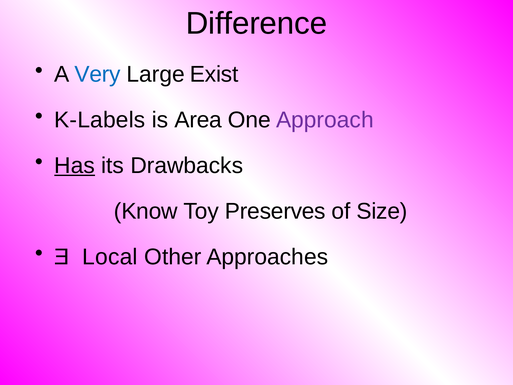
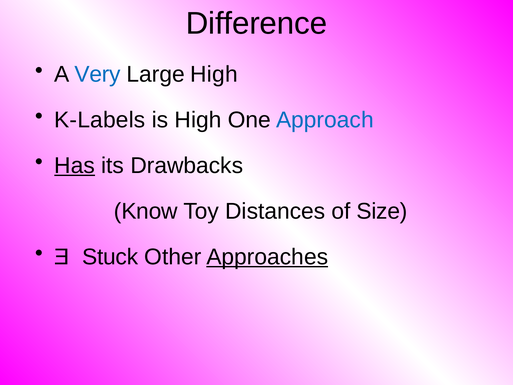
Large Exist: Exist -> High (214, 74)
is Area: Area -> High (198, 120)
Approach colour: purple -> blue (325, 120)
Preserves: Preserves -> Distances (275, 211)
Local: Local -> Stuck (110, 257)
Approaches underline: none -> present (267, 257)
